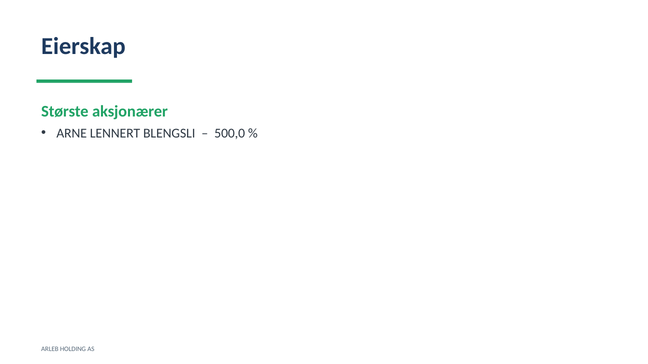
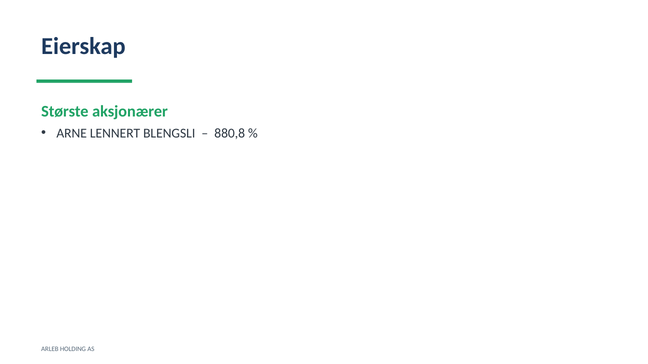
500,0: 500,0 -> 880,8 (230, 133)
